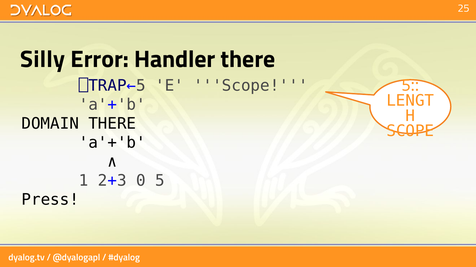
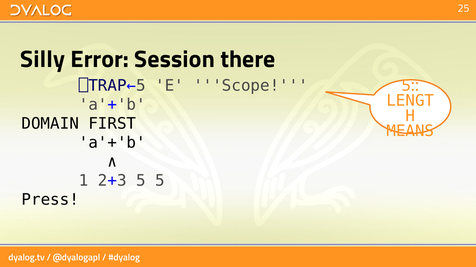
Handler: Handler -> Session (175, 60)
DOMAIN THERE: THERE -> FIRST (112, 124)
SCOPE: SCOPE -> MEANS (410, 131)
2+3 0: 0 -> 5 (141, 181)
